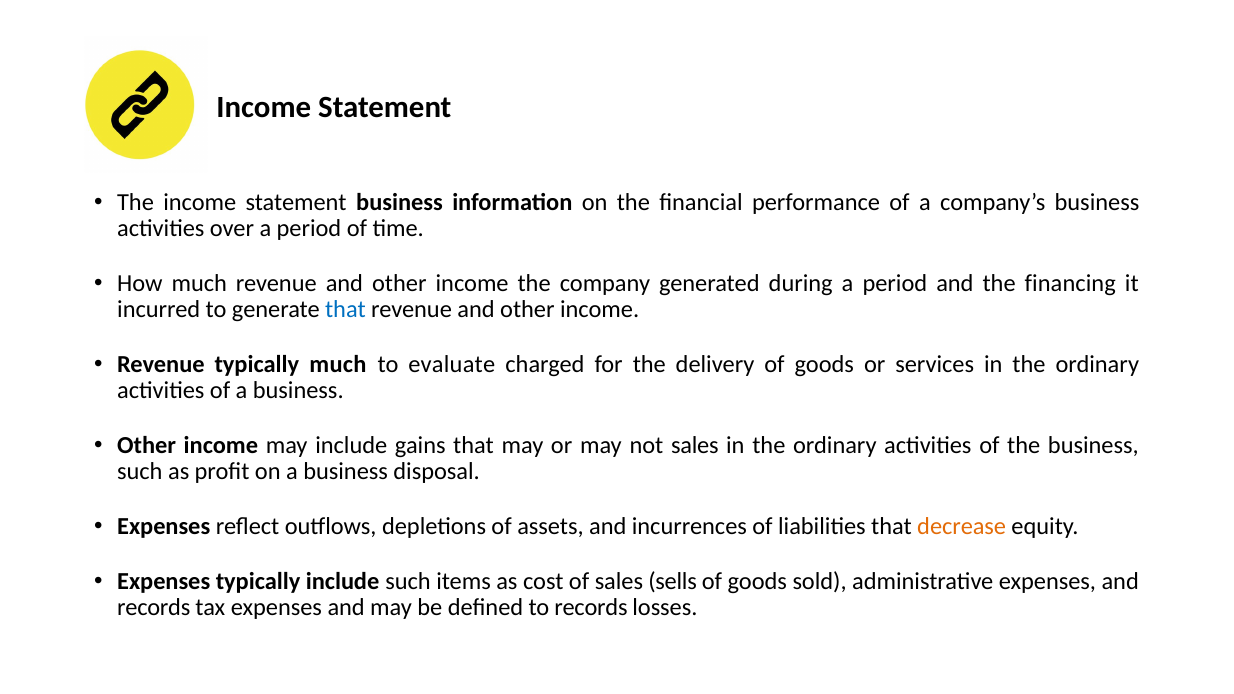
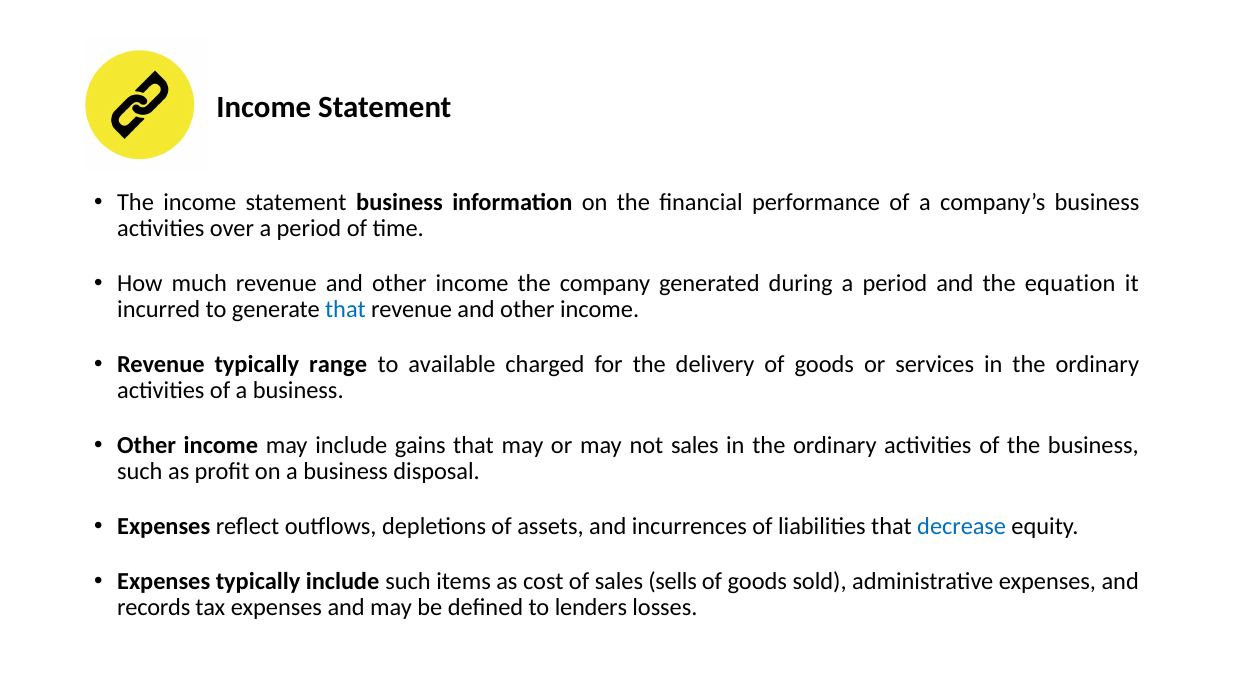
financing: financing -> equation (1070, 283)
typically much: much -> range (338, 365)
evaluate: evaluate -> available (452, 365)
decrease colour: orange -> blue (962, 527)
to records: records -> lenders (591, 608)
